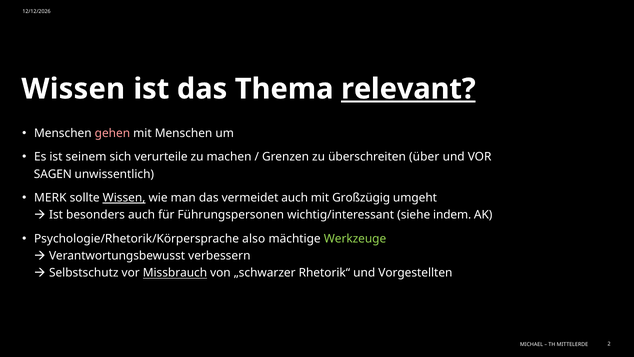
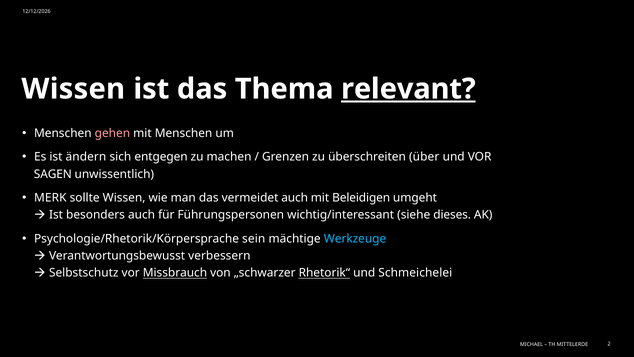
seinem: seinem -> ändern (86, 157)
verurteile: verurteile -> entgegen (161, 157)
Wissen underline: present -> none (124, 198)
Großzügig: Großzügig -> Beleidigen (361, 198)
indem: indem -> dieses (452, 215)
also: also -> sein (254, 239)
Werkzeuge colour: light green -> light blue (355, 239)
Rhetorik“ underline: none -> present (324, 273)
Vorgestellten: Vorgestellten -> Schmeichelei (415, 273)
